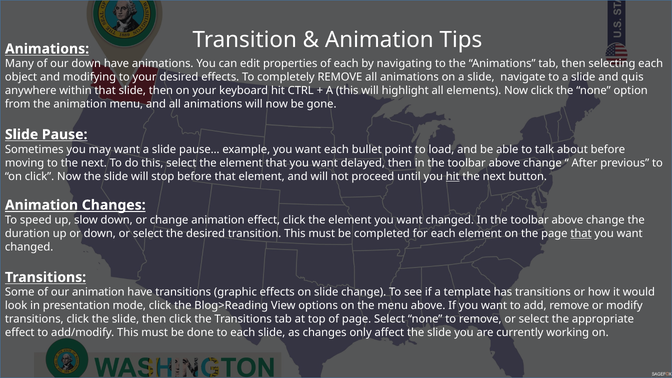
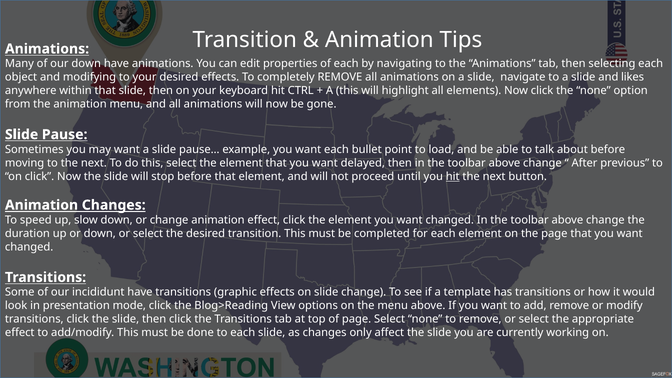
quis: quis -> likes (633, 77)
that underline: present -> none (581, 233)
our animation: animation -> incididunt (98, 292)
